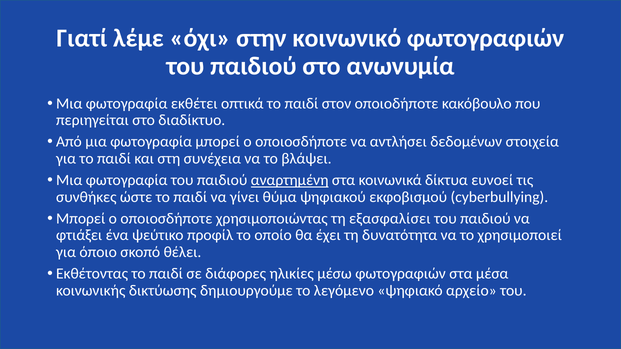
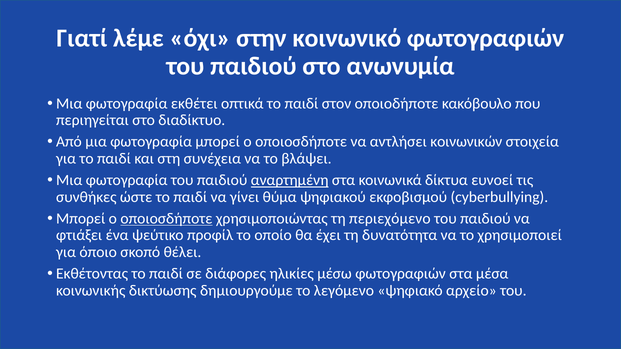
δεδομένων: δεδομένων -> κοινωνικών (466, 142)
οποιοσδήποτε underline: none -> present (166, 219)
εξασφαλίσει: εξασφαλίσει -> περιεχόμενο (390, 219)
